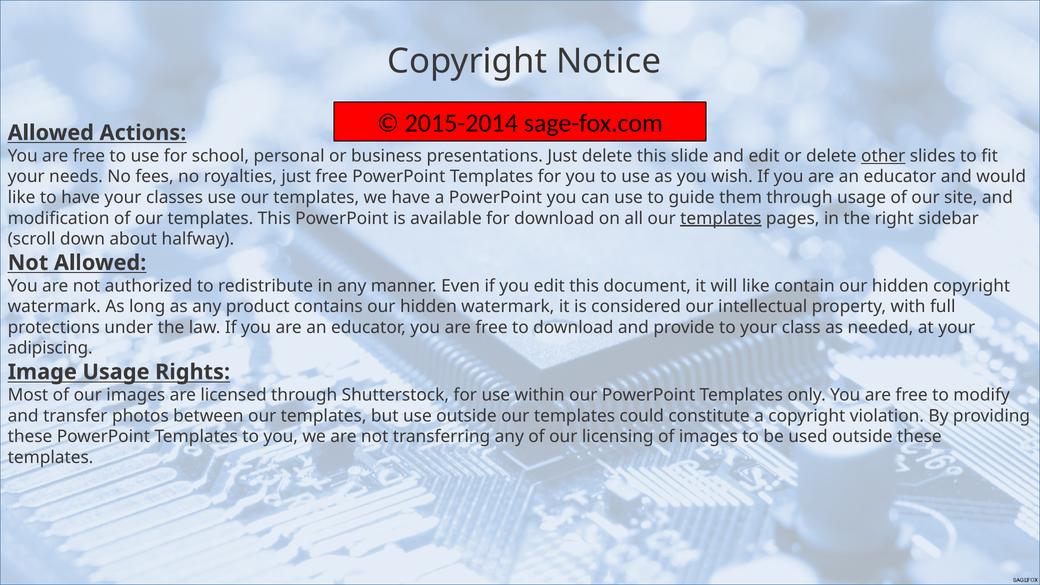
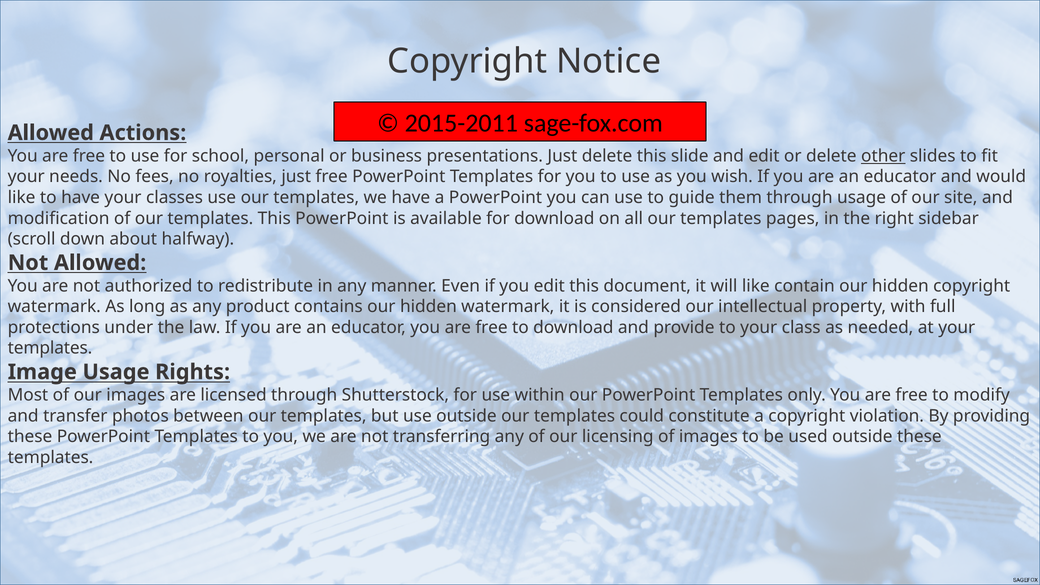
2015-2014: 2015-2014 -> 2015-2011 (461, 123)
templates underline: present -> none (721, 218)
adipiscing: adipiscing -> templates (50, 348)
